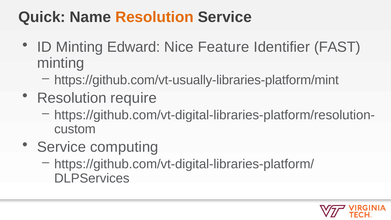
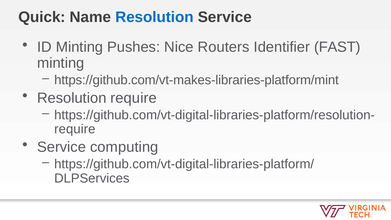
Resolution colour: orange -> blue (154, 17)
Edward: Edward -> Pushes (134, 47)
Feature: Feature -> Routers (224, 47)
https://github.com/vt-usually-libraries-platform/mint: https://github.com/vt-usually-libraries-platform/mint -> https://github.com/vt-makes-libraries-platform/mint (196, 80)
custom: custom -> require (75, 129)
